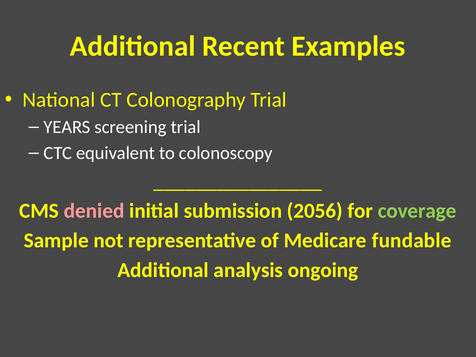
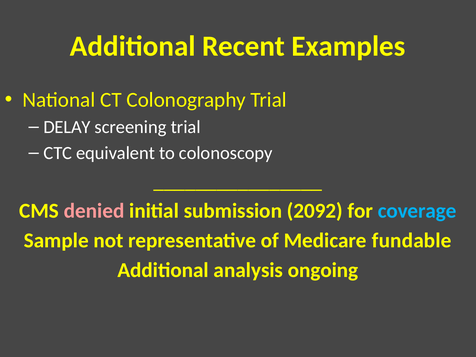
YEARS: YEARS -> DELAY (67, 127)
2056: 2056 -> 2092 (315, 211)
coverage colour: light green -> light blue (417, 211)
